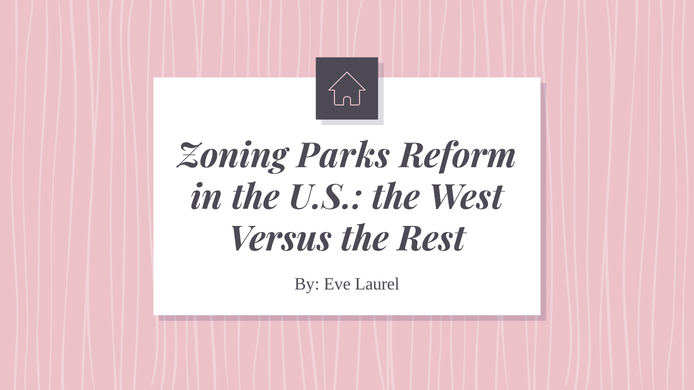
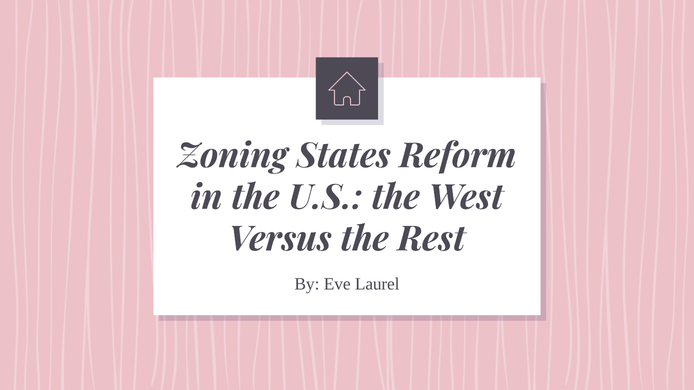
Parks: Parks -> States (344, 156)
